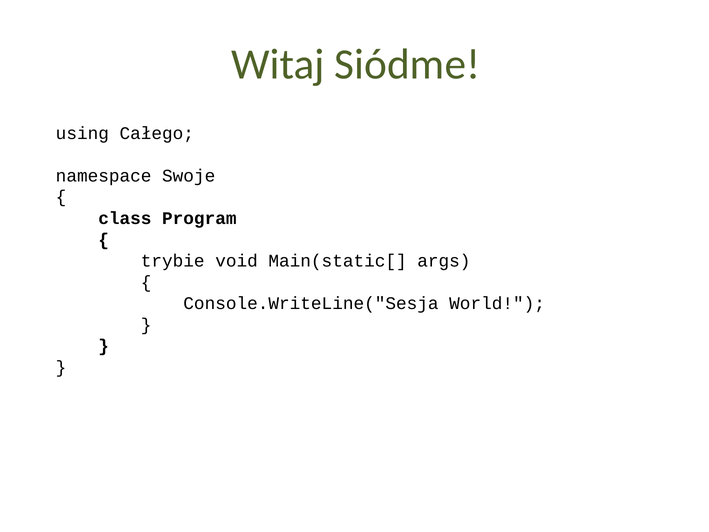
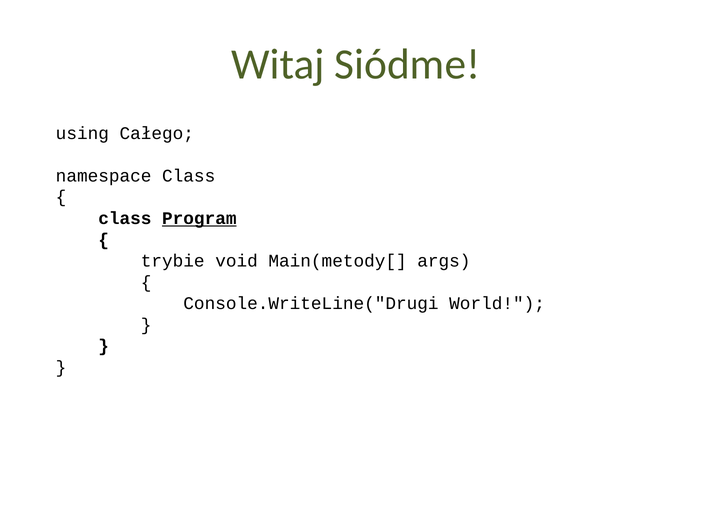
namespace Swoje: Swoje -> Class (189, 176)
Program underline: none -> present (199, 218)
Main(static[: Main(static[ -> Main(metody[ (338, 261)
Console.WriteLine("Sesja: Console.WriteLine("Sesja -> Console.WriteLine("Drugi (311, 303)
